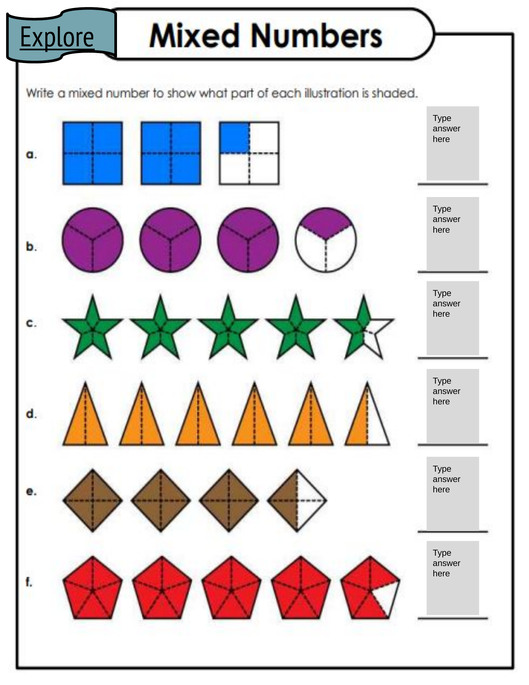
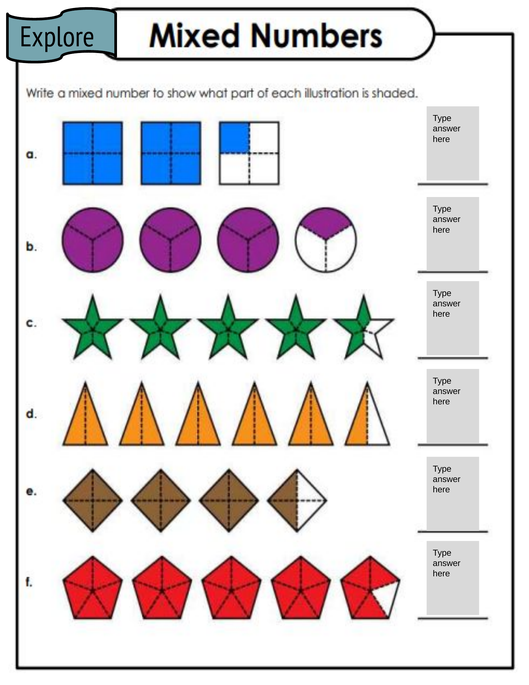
Explore underline: present -> none (57, 37)
